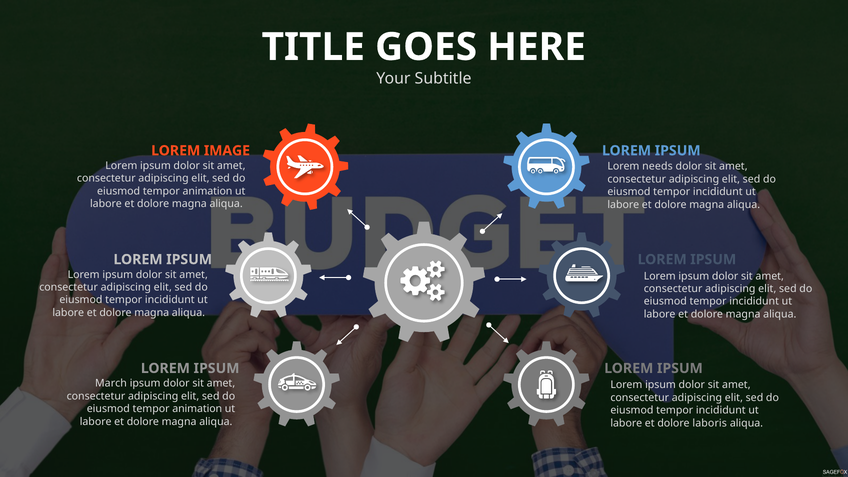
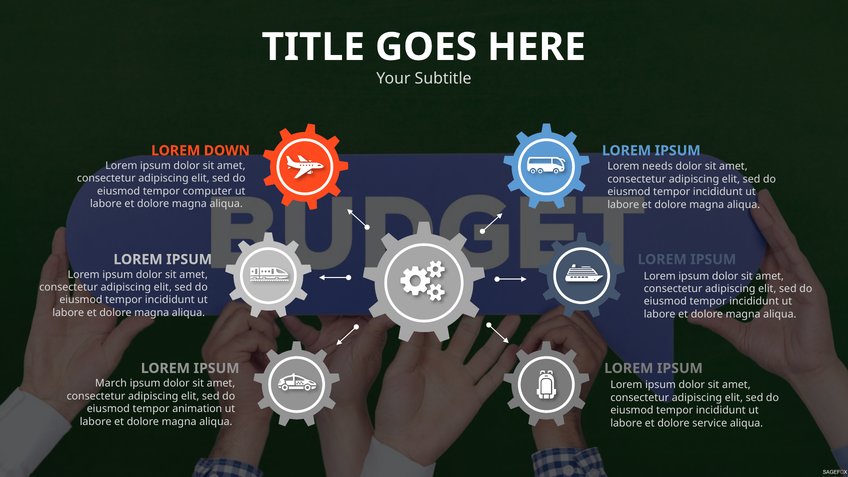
IMAGE: IMAGE -> DOWN (227, 151)
animation: animation -> computer (207, 191)
laboris: laboris -> service (710, 423)
